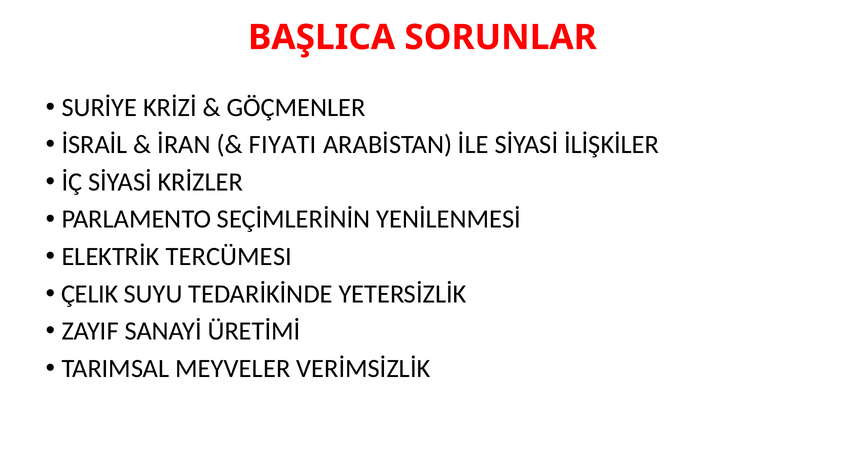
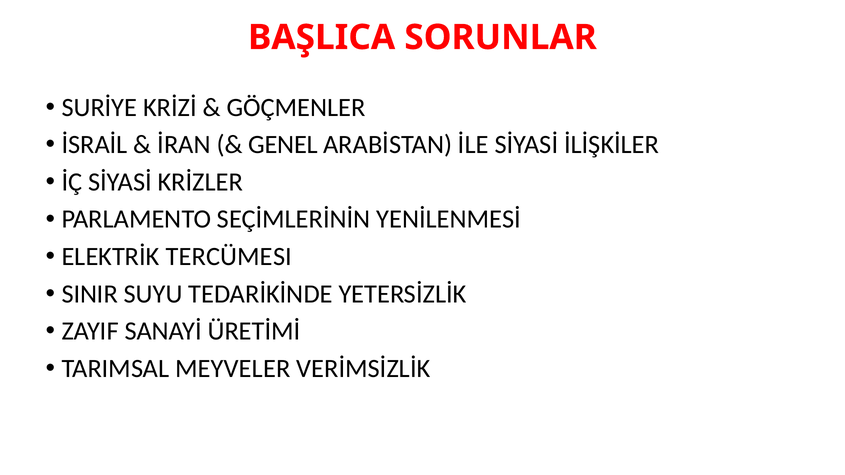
FIYATI: FIYATI -> GENEL (283, 145)
ÇELIK: ÇELIK -> SINIR (90, 294)
